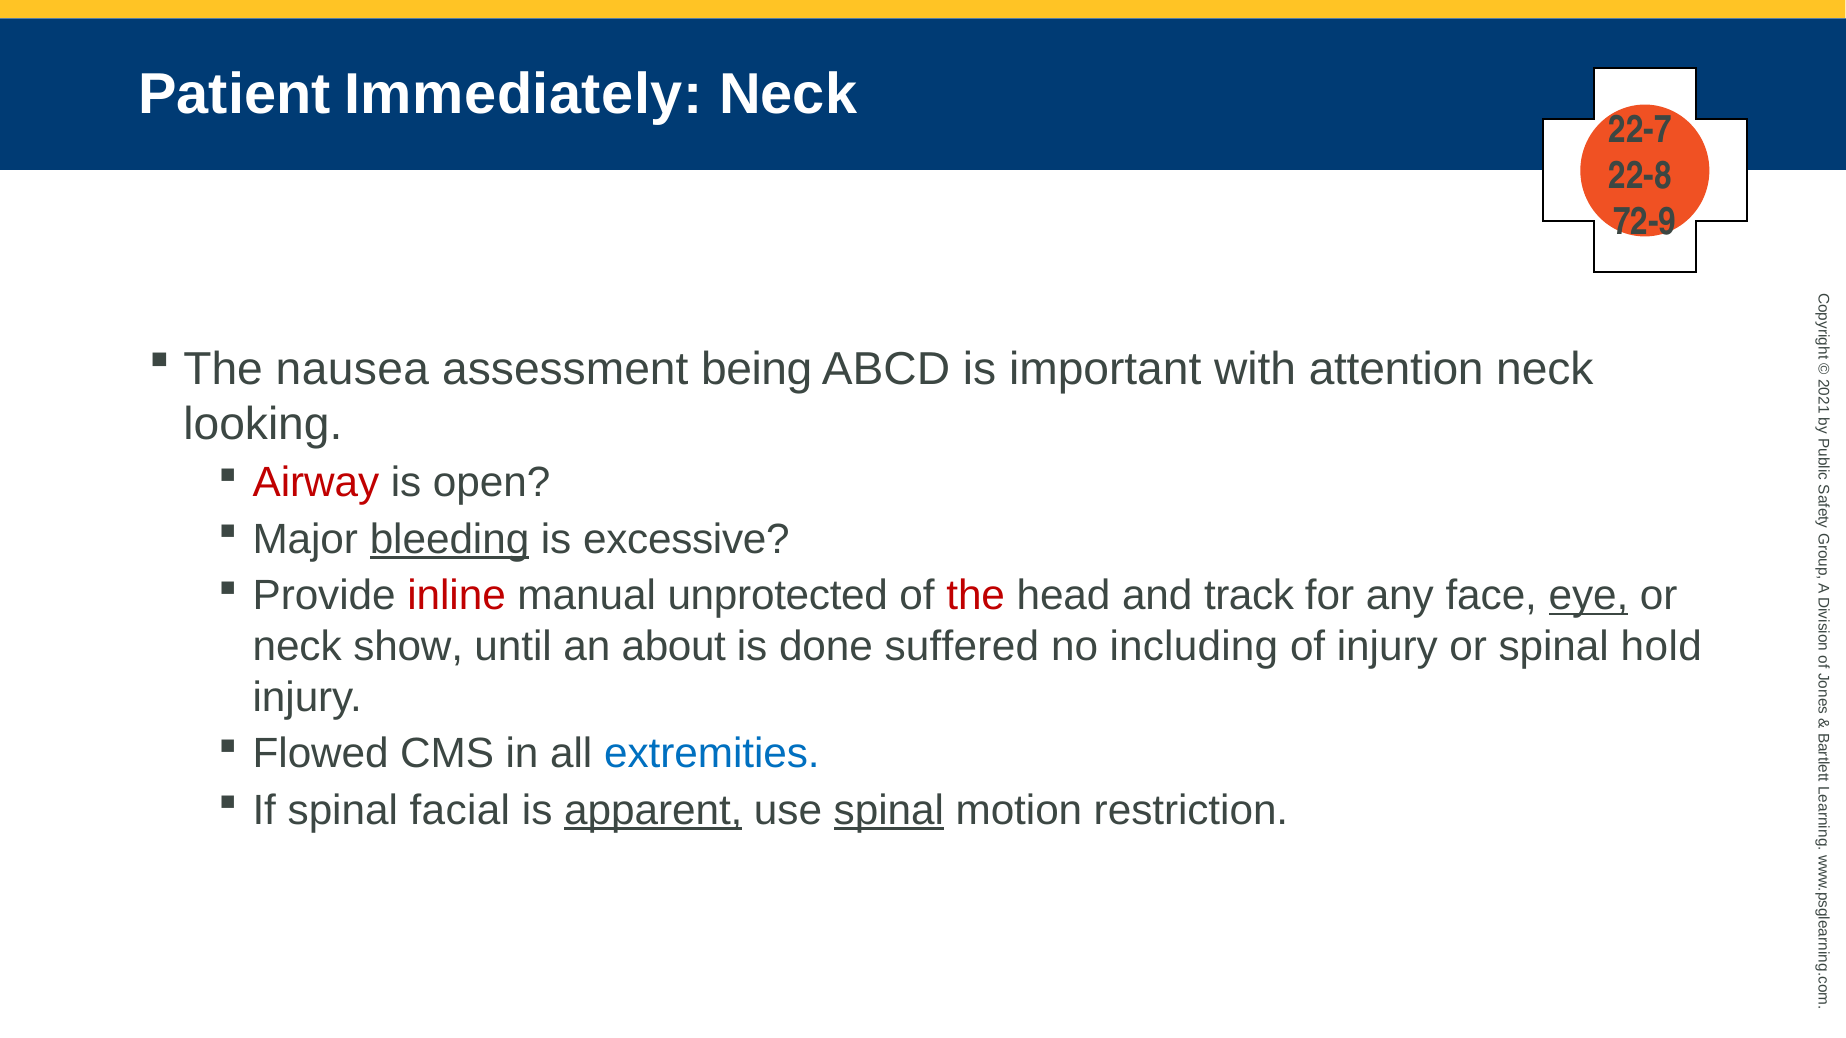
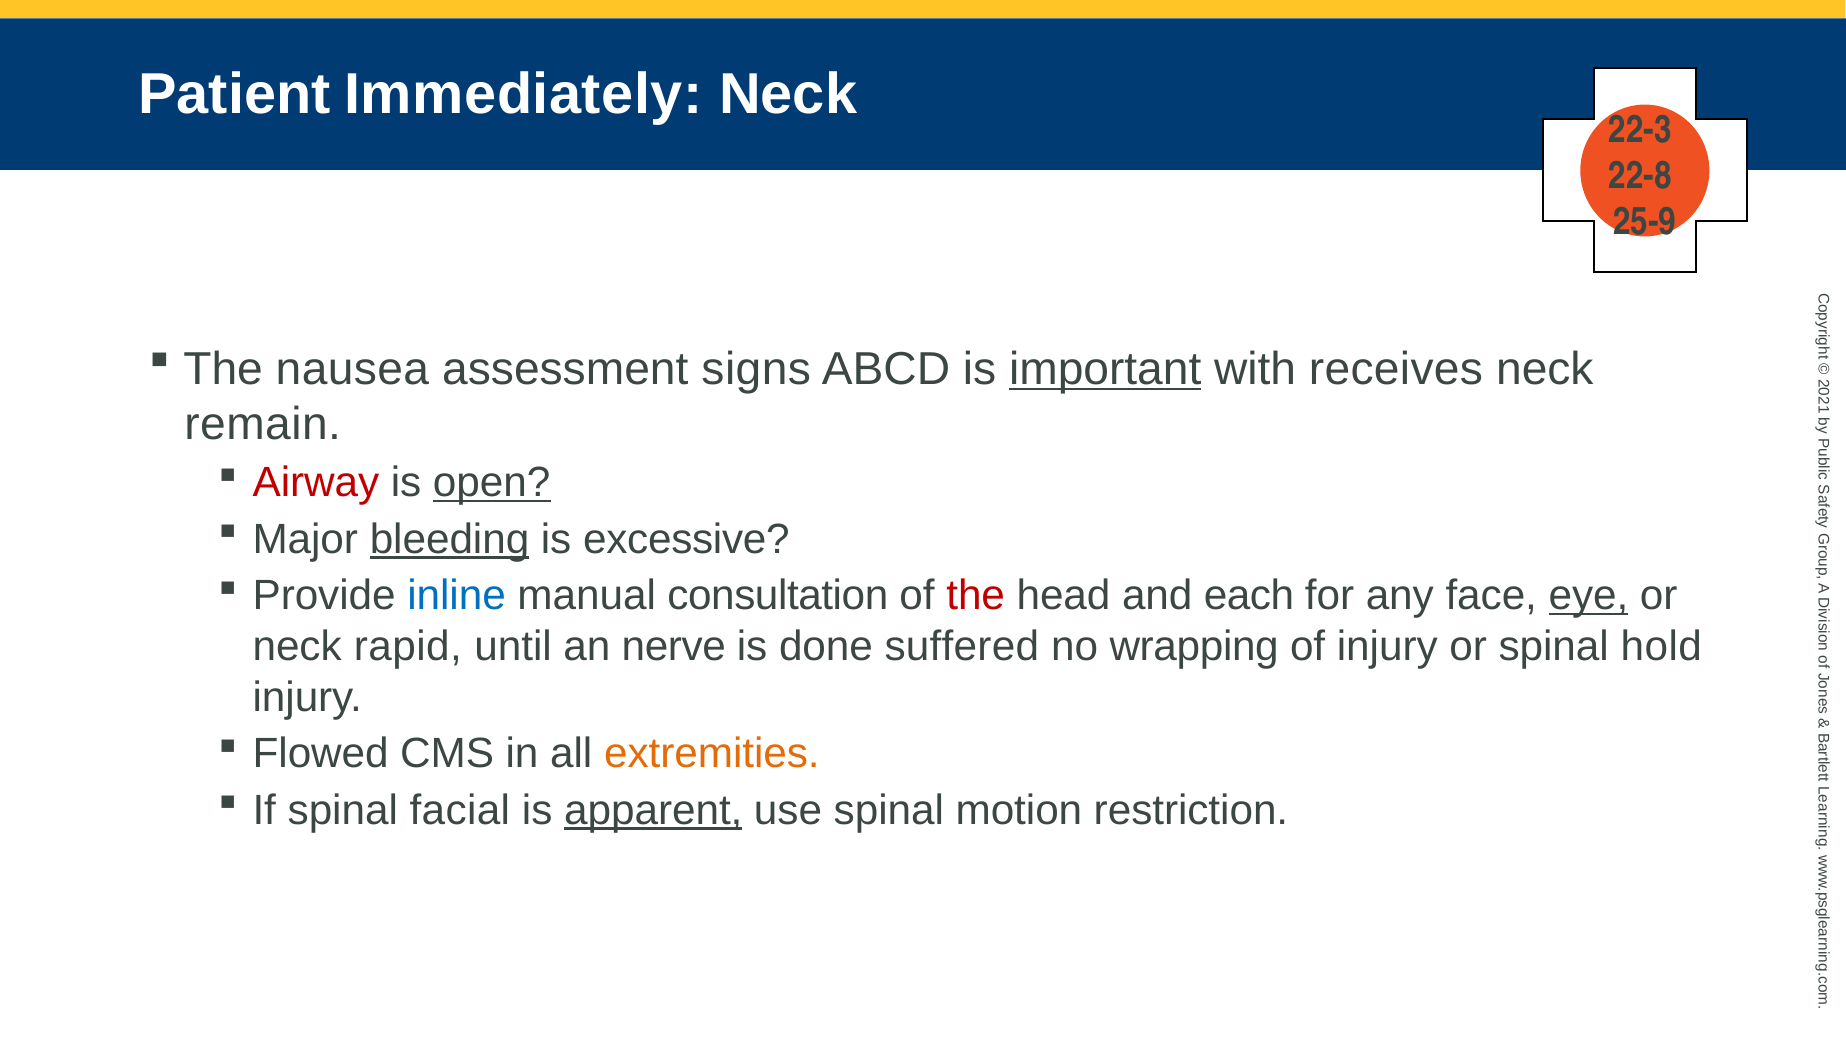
22-7: 22-7 -> 22-3 (1640, 130)
72-9: 72-9 -> 25-9 (1645, 222)
being: being -> signs (756, 369)
important underline: none -> present (1105, 369)
attention: attention -> receives (1396, 369)
looking: looking -> remain (263, 425)
open underline: none -> present (492, 483)
inline colour: red -> blue (457, 596)
unprotected: unprotected -> consultation (778, 596)
track: track -> each (1249, 596)
show: show -> rapid (408, 647)
about: about -> nerve (674, 647)
including: including -> wrapping (1194, 647)
extremities colour: blue -> orange (712, 754)
spinal underline: present -> none (889, 811)
